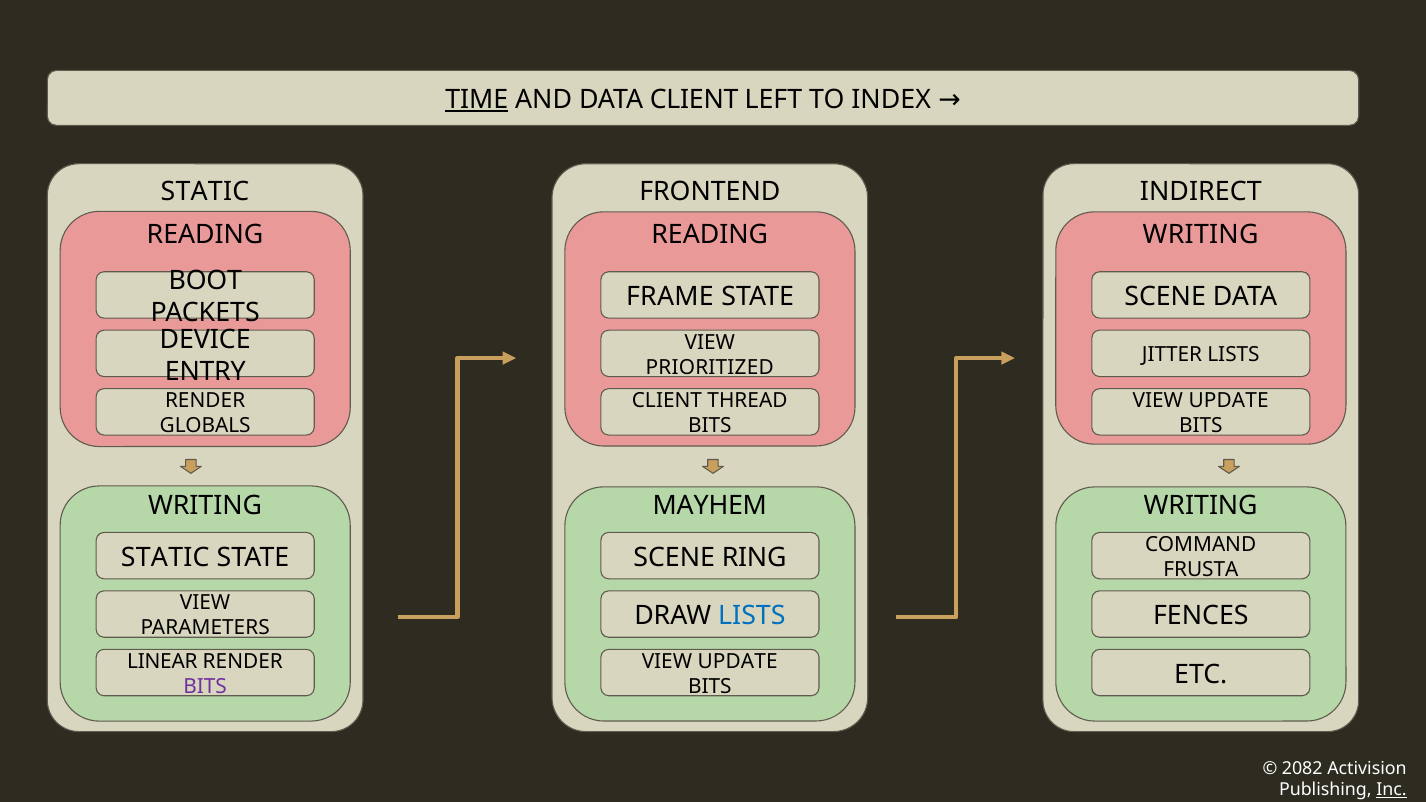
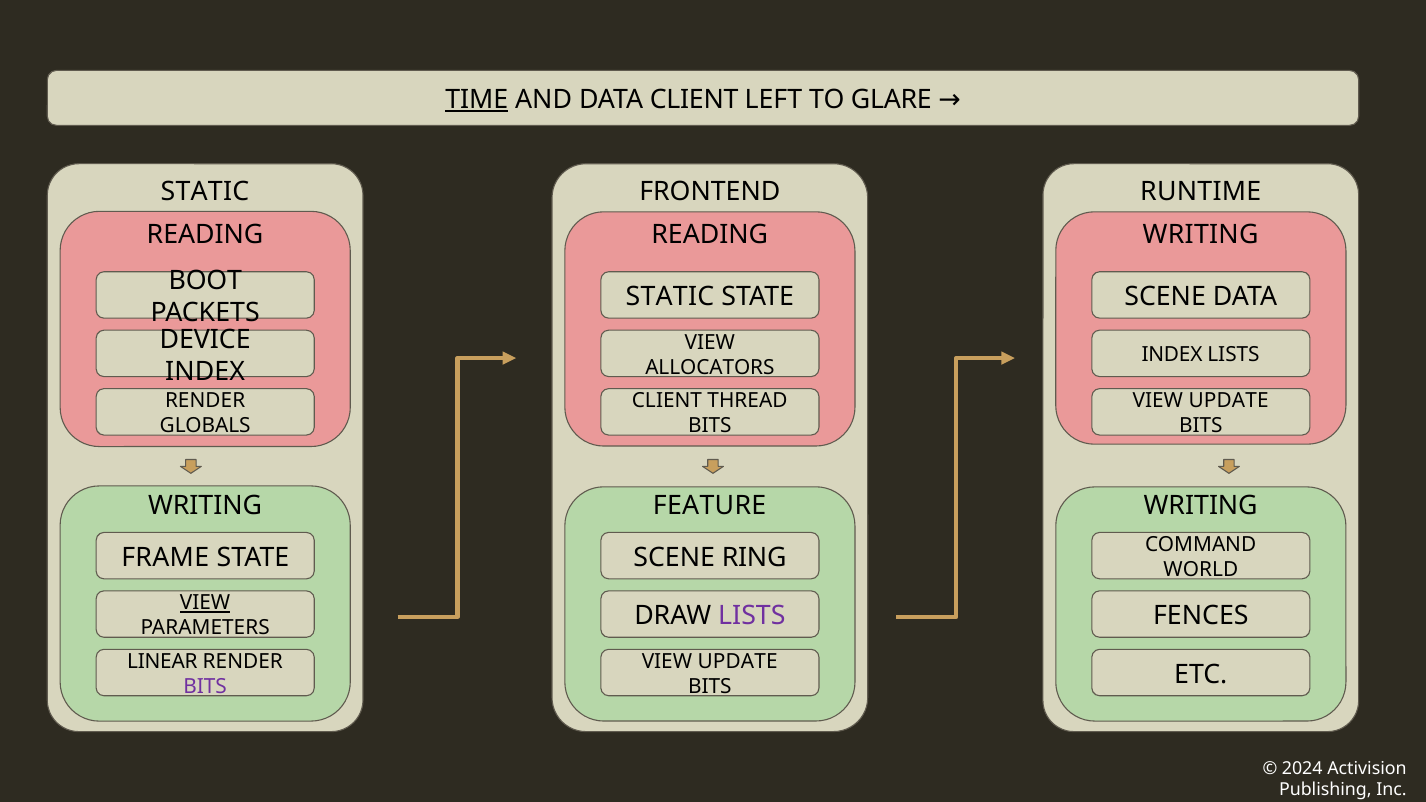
INDEX: INDEX -> GLARE (891, 100)
INDIRECT: INDIRECT -> RUNTIME (1201, 192)
FRAME: FRAME -> STATIC (670, 297)
JITTER: JITTER -> INDEX (1172, 355)
PRIORITIZED: PRIORITIZED -> ALLOCATORS (710, 367)
ENTRY: ENTRY -> INDEX (205, 371)
MAYHEM: MAYHEM -> FEATURE (710, 506)
STATIC: STATIC -> FRAME (165, 558)
FRUSTA: FRUSTA -> WORLD (1201, 570)
VIEW underline: none -> present (205, 603)
LISTS colour: blue -> purple (752, 616)
2082: 2082 -> 2024 (1302, 769)
Inc underline: present -> none (1392, 790)
